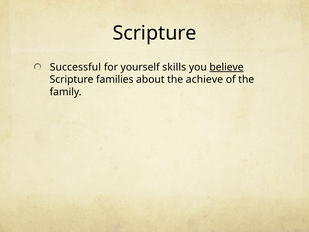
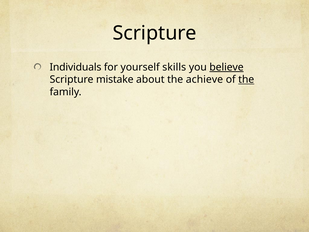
Successful: Successful -> Individuals (75, 67)
families: families -> mistake (115, 79)
the underline: none -> present (246, 79)
